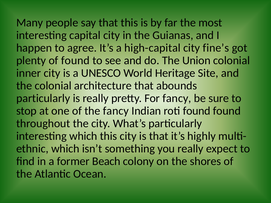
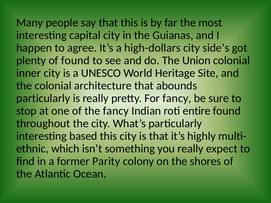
high-capital: high-capital -> high-dollars (152, 48)
fine’s: fine’s -> side’s (216, 48)
roti found: found -> entire (197, 111)
interesting which: which -> based (83, 136)
Beach: Beach -> Parity (106, 161)
